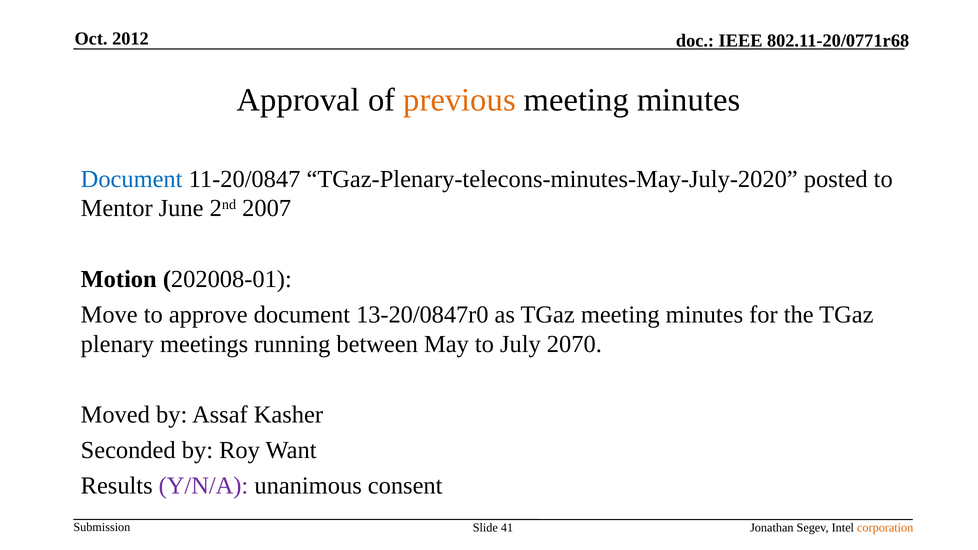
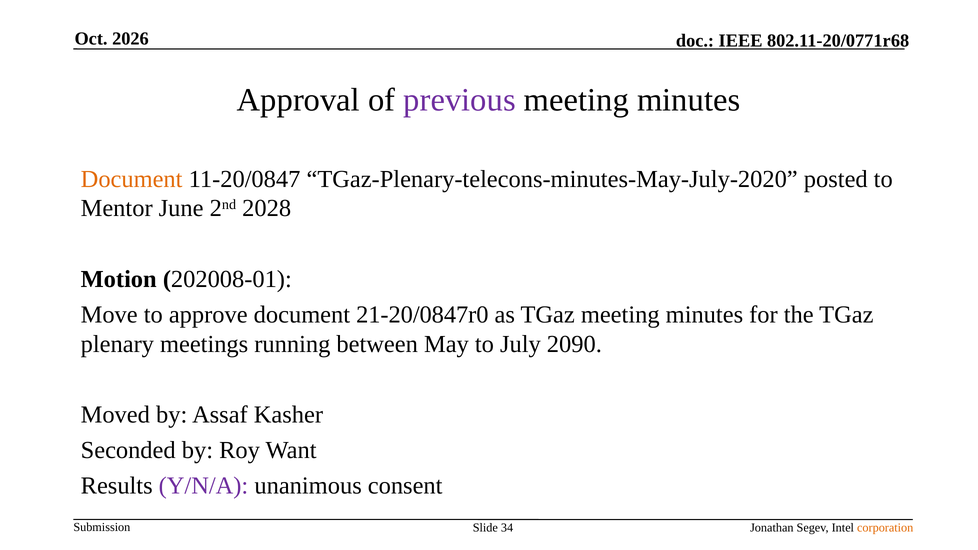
2012: 2012 -> 2026 (130, 39)
previous colour: orange -> purple (460, 100)
Document colour: blue -> orange (132, 179)
2007: 2007 -> 2028 (267, 208)
13-20/0847r0: 13-20/0847r0 -> 21-20/0847r0 (422, 315)
2070: 2070 -> 2090 (574, 344)
41: 41 -> 34 (507, 528)
